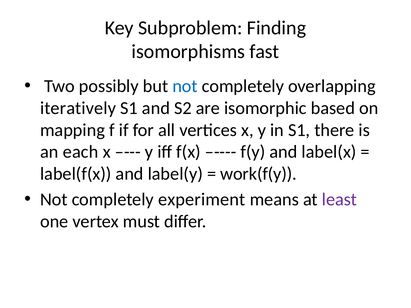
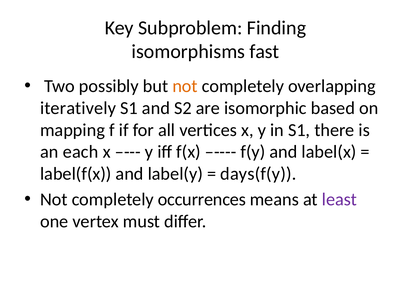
not colour: blue -> orange (185, 86)
work(f(y: work(f(y -> days(f(y (258, 174)
experiment: experiment -> occurrences (202, 200)
